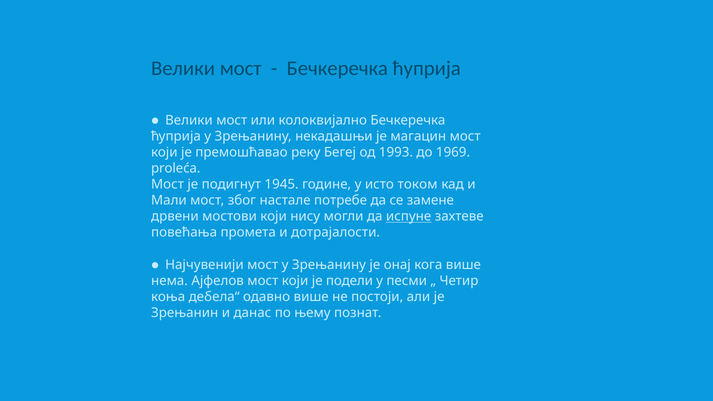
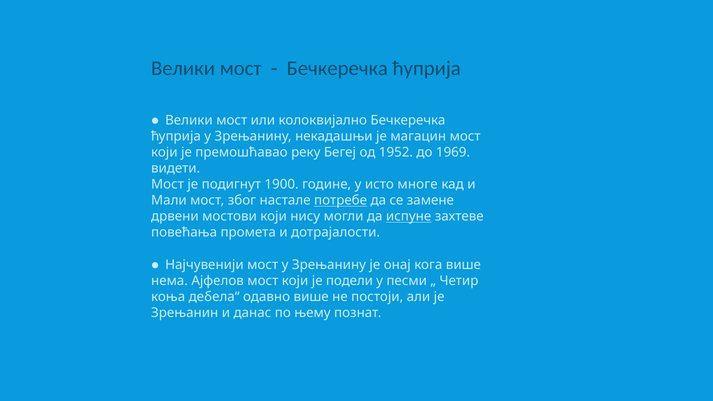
1993: 1993 -> 1952 (396, 152)
proleća: proleća -> видети (176, 168)
1945: 1945 -> 1900 (282, 184)
током: током -> многе (418, 184)
потребе underline: none -> present (341, 200)
